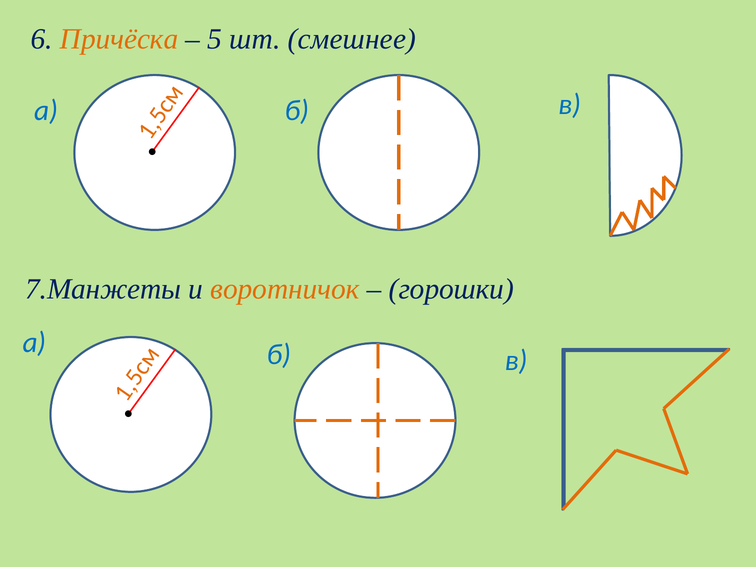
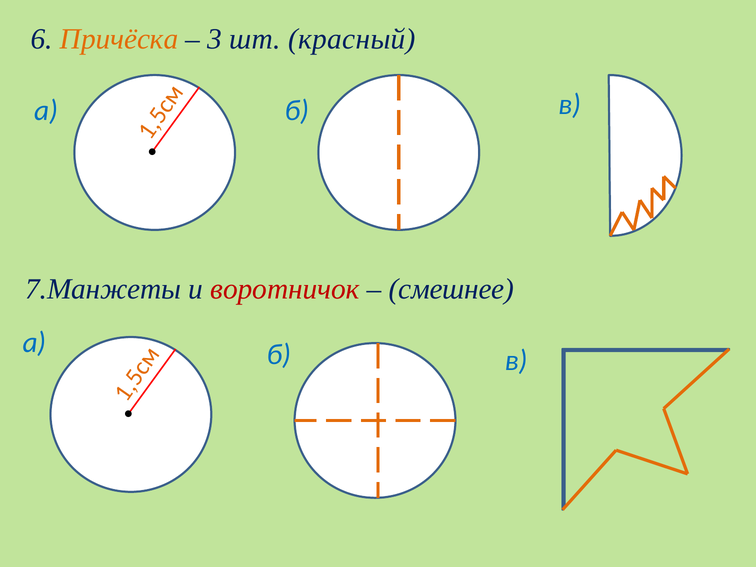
5: 5 -> 3 (215, 39)
смешнее: смешнее -> красный (352, 39)
воротничок colour: orange -> red (285, 289)
горошки: горошки -> смешнее (451, 289)
